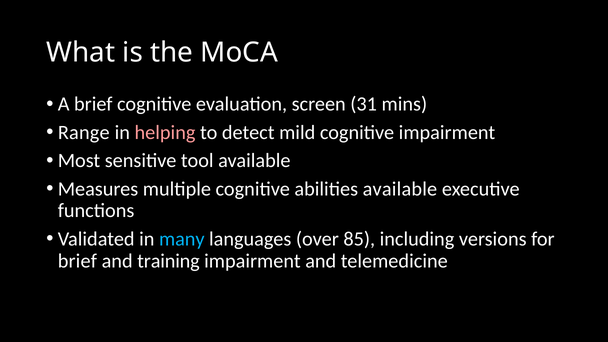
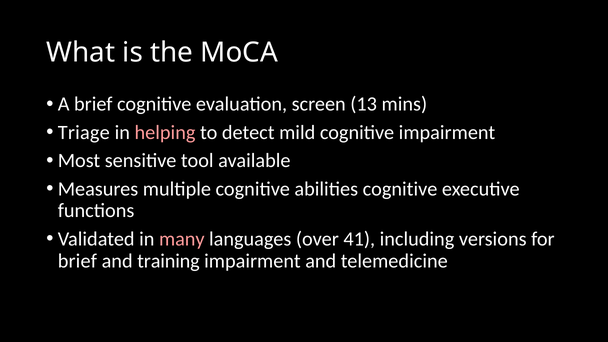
31: 31 -> 13 (364, 104)
Range: Range -> Triage (84, 132)
abilities available: available -> cognitive (400, 189)
many colour: light blue -> pink (182, 239)
85: 85 -> 41 (359, 239)
